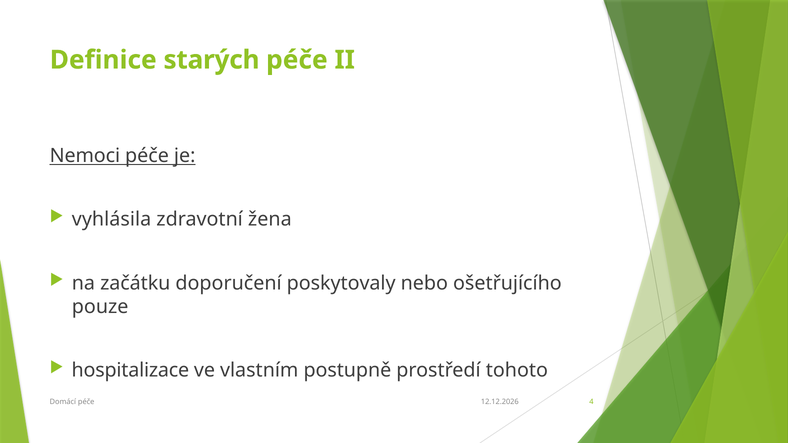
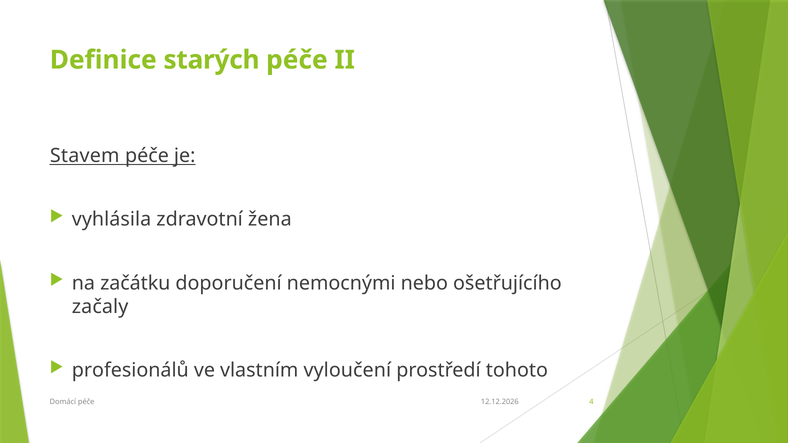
Nemoci: Nemoci -> Stavem (85, 156)
poskytovaly: poskytovaly -> nemocnými (341, 283)
pouze: pouze -> začaly (100, 307)
hospitalizace: hospitalizace -> profesionálů (130, 371)
postupně: postupně -> vyloučení (347, 371)
